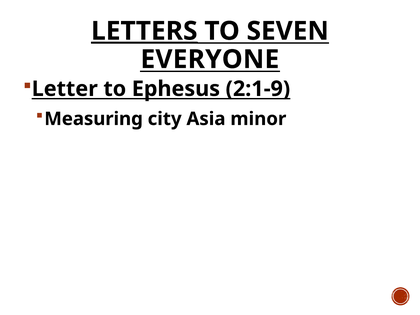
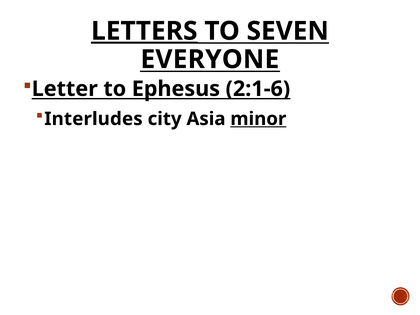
2:1-9: 2:1-9 -> 2:1-6 (258, 89)
Measuring: Measuring -> Interludes (93, 119)
minor underline: none -> present (258, 119)
